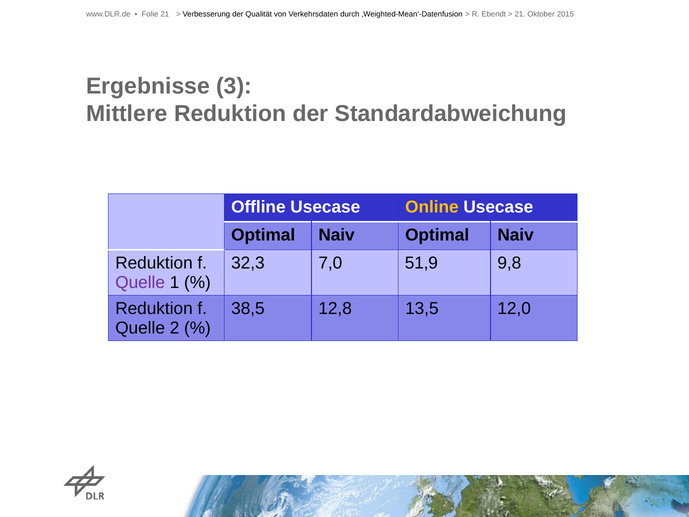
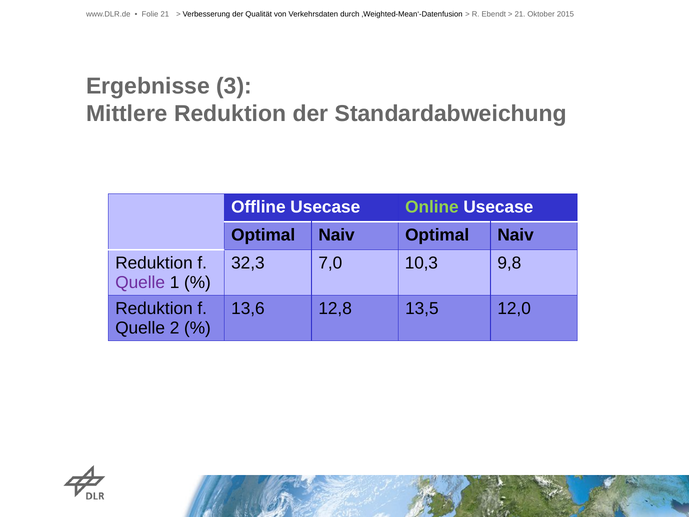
Online colour: yellow -> light green (432, 207)
51,9: 51,9 -> 10,3 (421, 263)
38,5: 38,5 -> 13,6 (248, 308)
